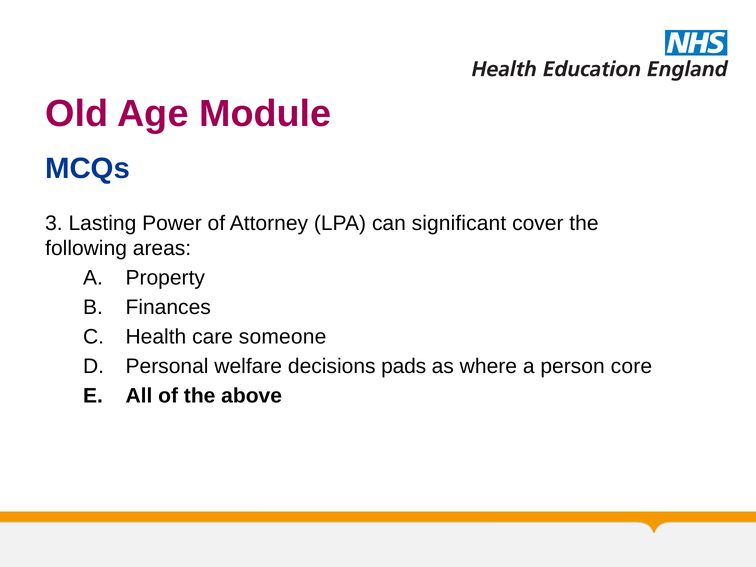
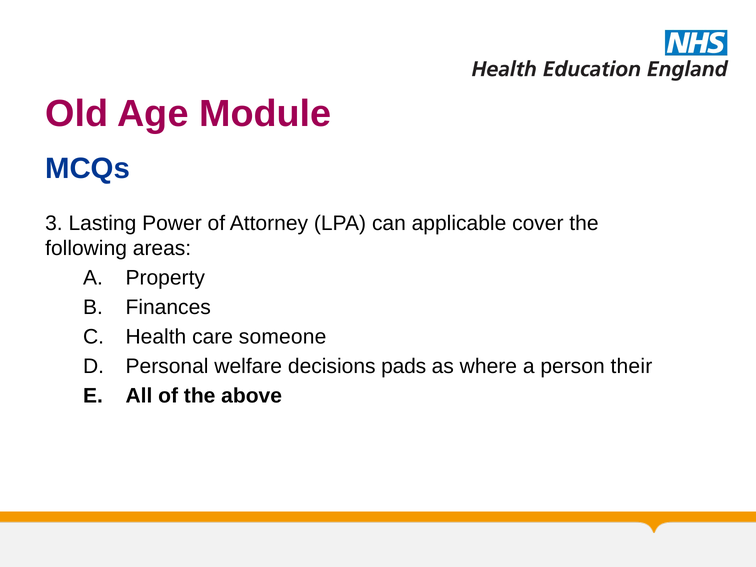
significant: significant -> applicable (459, 223)
core: core -> their (631, 366)
